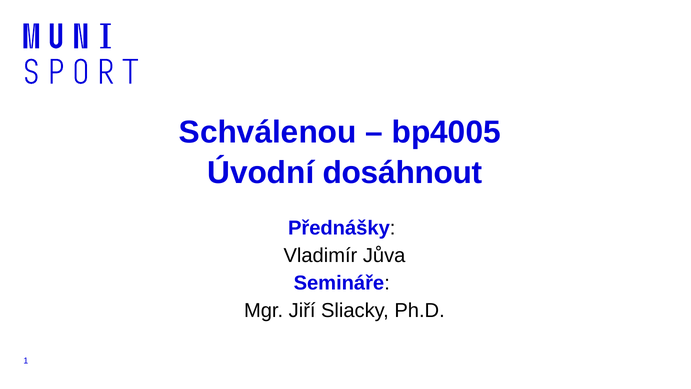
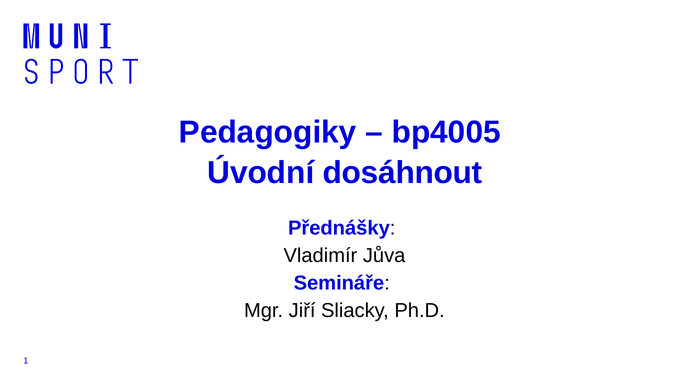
Schválenou: Schválenou -> Pedagogiky (268, 132)
